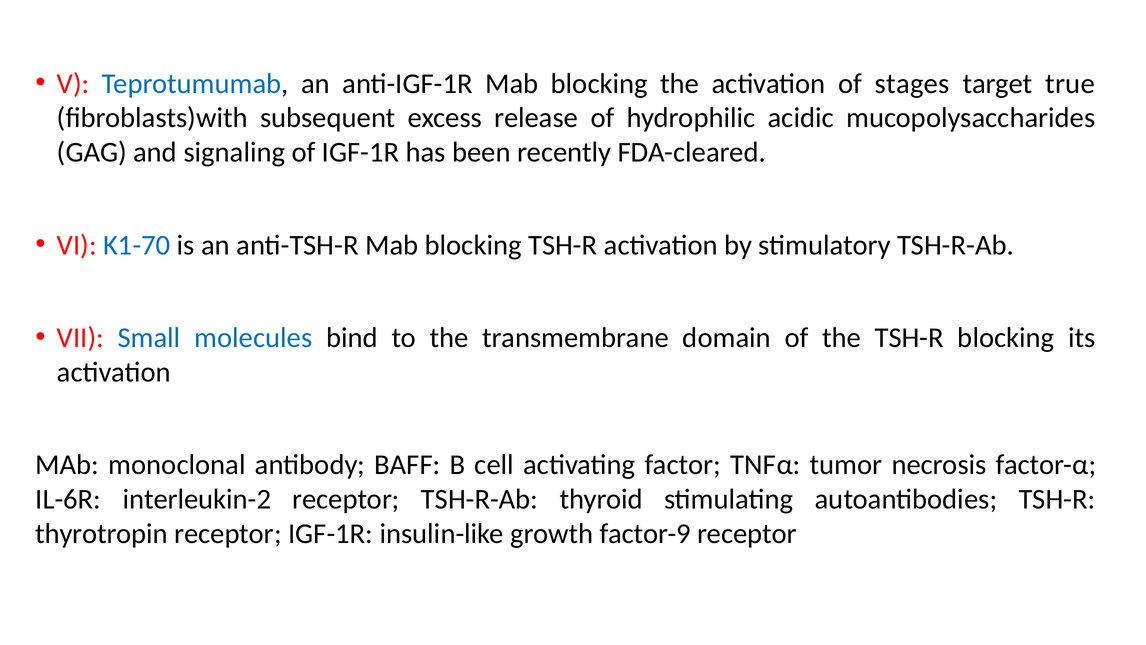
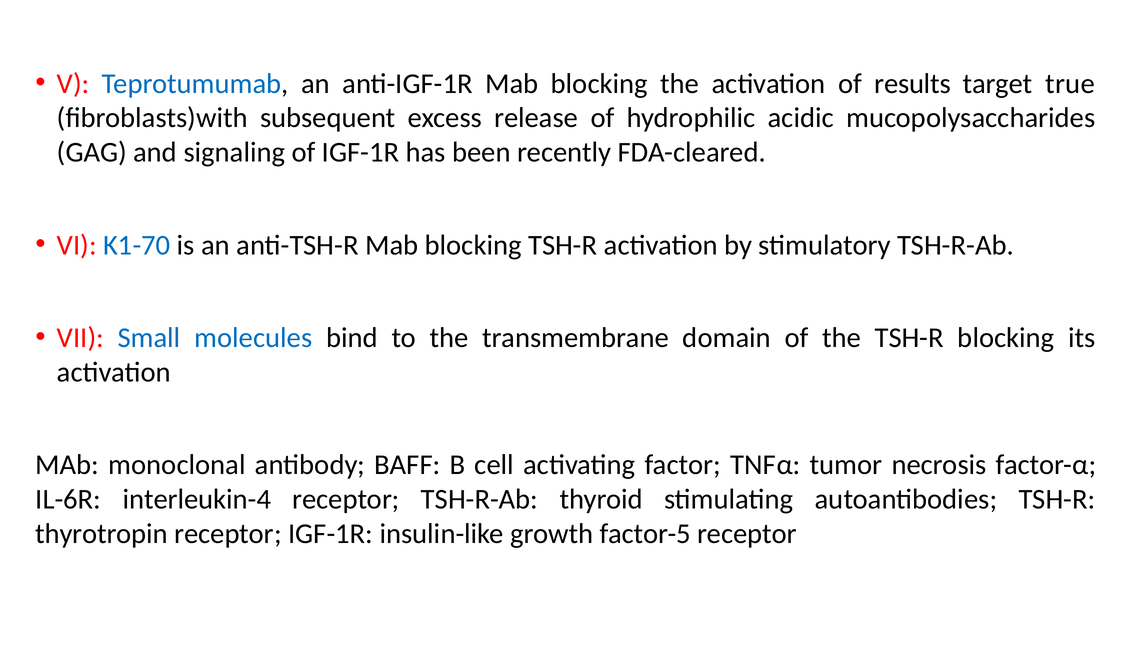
stages: stages -> results (912, 83)
interleukin-2: interleukin-2 -> interleukin-4 (197, 499)
factor-9: factor-9 -> factor-5 (645, 533)
